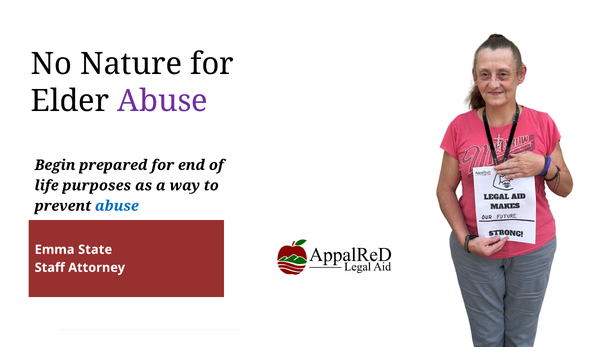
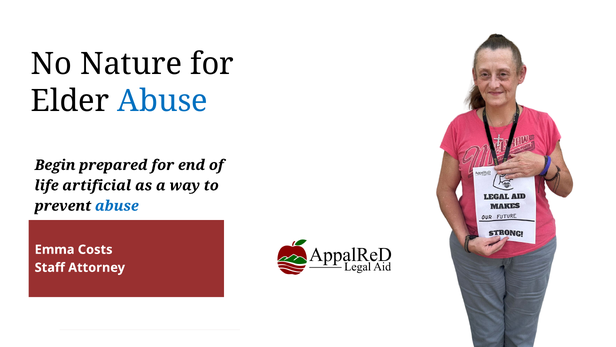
Abuse colour: purple -> blue (163, 101)
purposes: purposes -> artificial (97, 185)
State: State -> Costs (95, 249)
